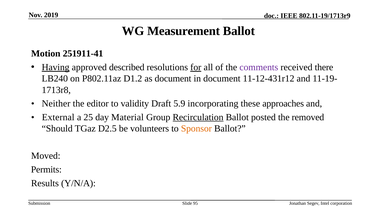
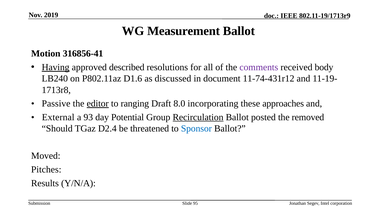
251911-41: 251911-41 -> 316856-41 (83, 54)
for underline: present -> none (196, 67)
there: there -> body (324, 67)
D1.2: D1.2 -> D1.6 (133, 79)
as document: document -> discussed (173, 79)
11-12-431r12: 11-12-431r12 -> 11-74-431r12 (269, 79)
Neither: Neither -> Passive (56, 104)
editor underline: none -> present (98, 104)
validity: validity -> ranging (135, 104)
5.9: 5.9 -> 8.0 (179, 104)
25: 25 -> 93 (88, 117)
Material: Material -> Potential (128, 117)
D2.5: D2.5 -> D2.4 (107, 129)
volunteers: volunteers -> threatened (150, 129)
Sponsor colour: orange -> blue (196, 129)
Permits: Permits -> Pitches (46, 170)
